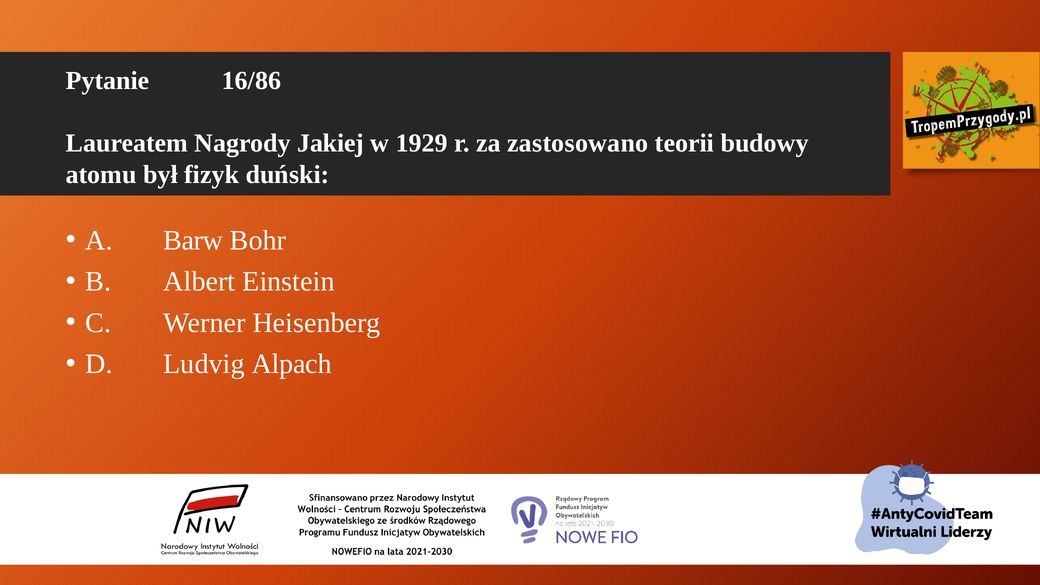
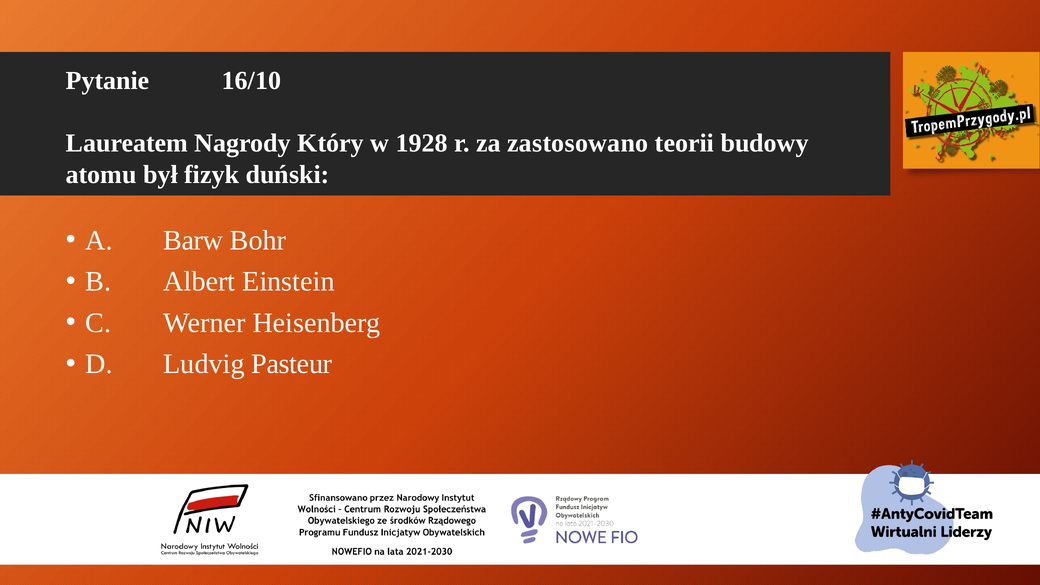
16/86: 16/86 -> 16/10 (251, 81)
Jakiej: Jakiej -> Który (331, 143)
1929: 1929 -> 1928 (422, 143)
Alpach: Alpach -> Pasteur (292, 364)
